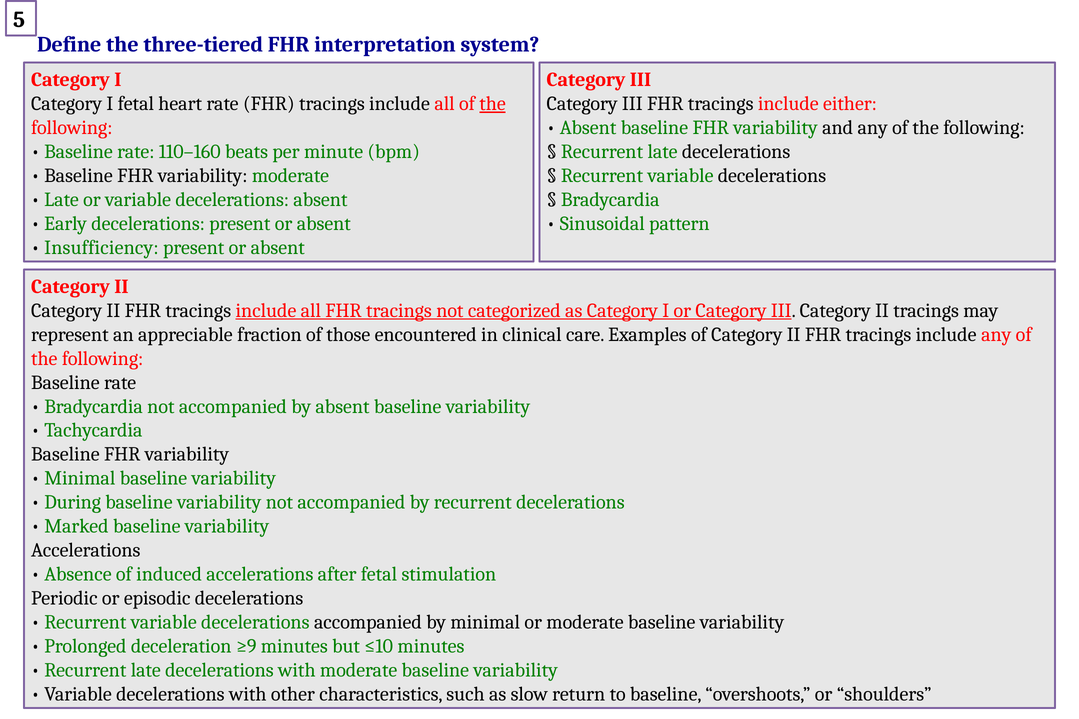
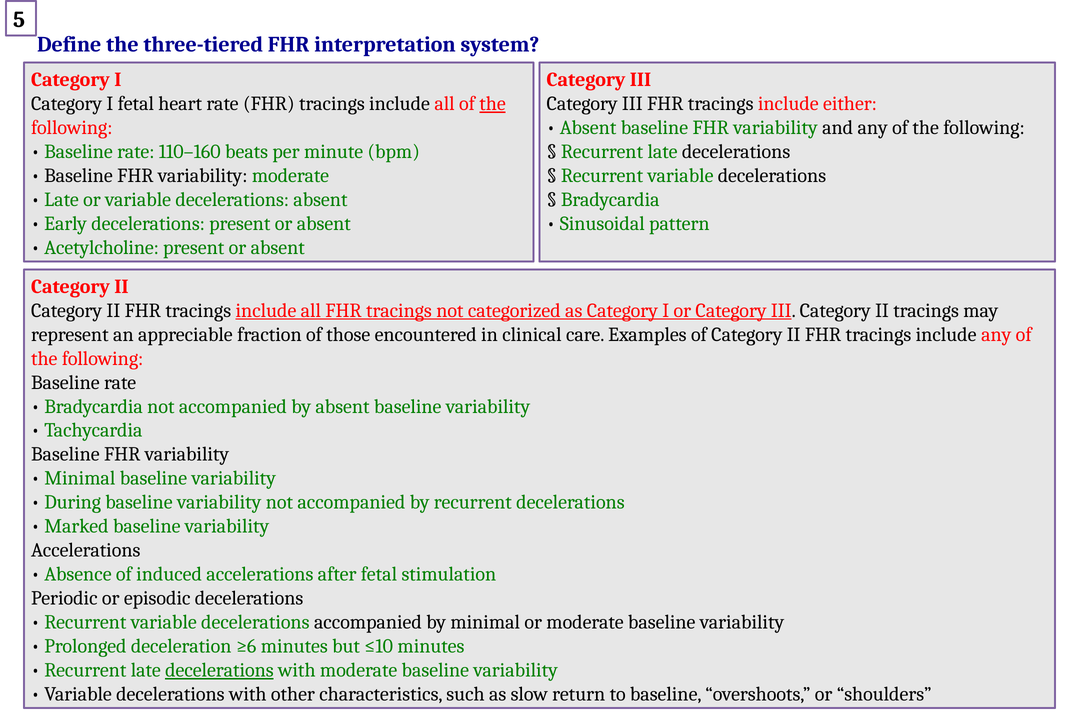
Insufficiency: Insufficiency -> Acetylcholine (102, 248)
≥9: ≥9 -> ≥6 (246, 646)
decelerations underline: none -> present (219, 670)
